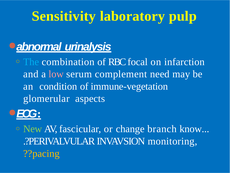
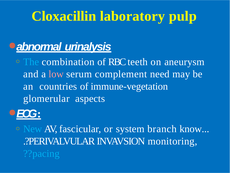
Sensitivity: Sensitivity -> Cloxacillin (64, 16)
focal: focal -> teeth (138, 62)
infarction: infarction -> aneurysm (184, 62)
condition: condition -> countries (58, 86)
New colour: light green -> light blue (33, 129)
change: change -> system (130, 129)
??pacing colour: yellow -> light blue (41, 153)
